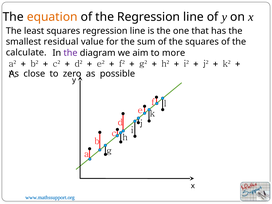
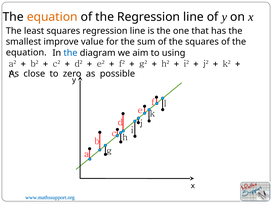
residual: residual -> improve (61, 42)
calculate: calculate -> equation (26, 53)
the colour: purple -> blue (70, 53)
more: more -> using (174, 53)
